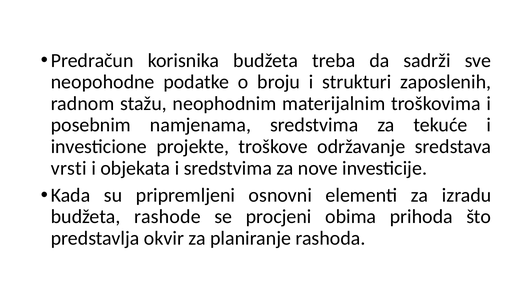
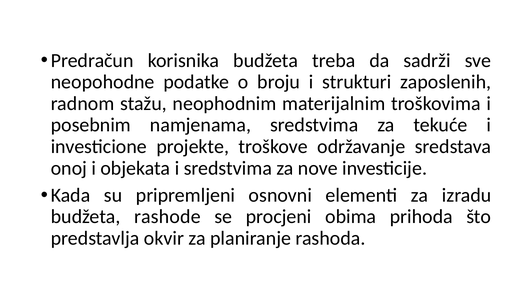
vrsti: vrsti -> onoj (69, 168)
